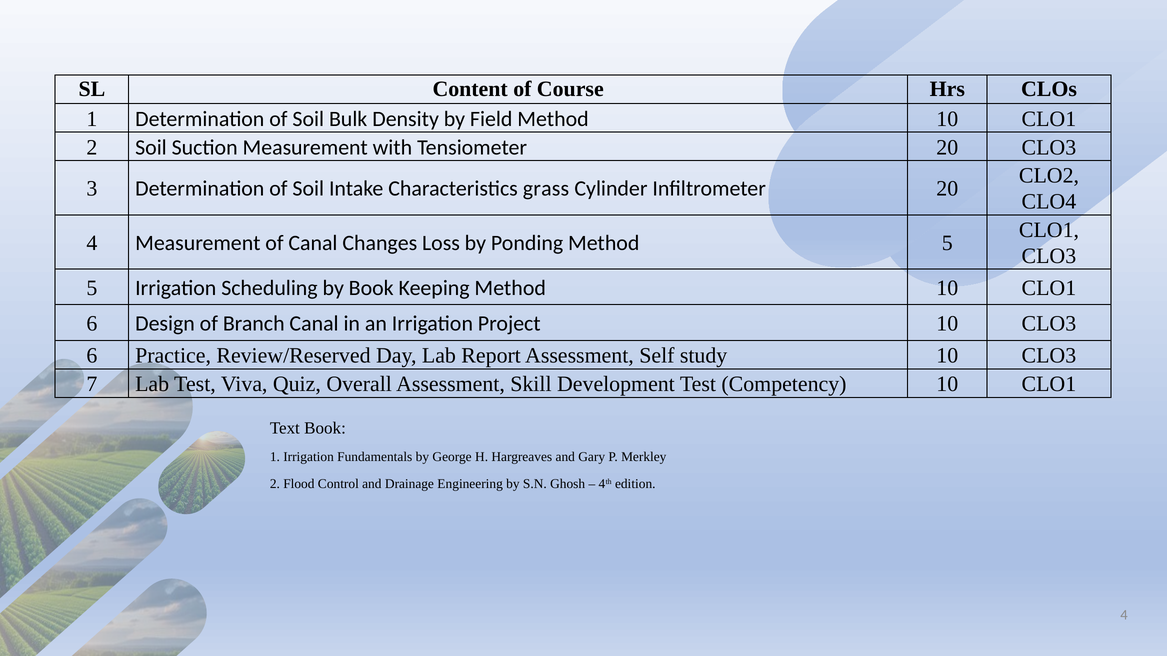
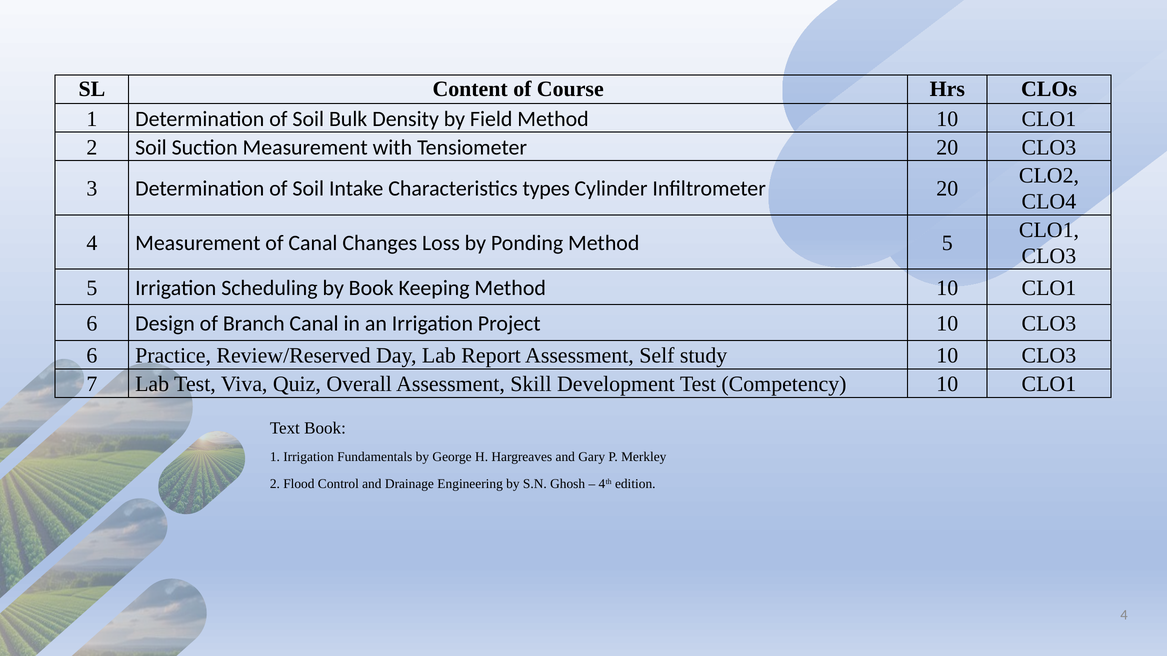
grass: grass -> types (546, 189)
